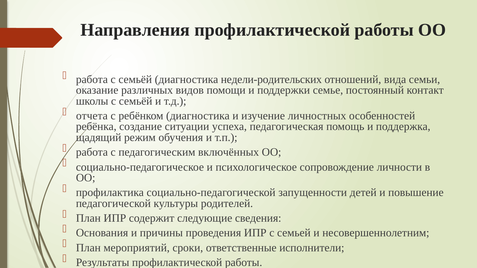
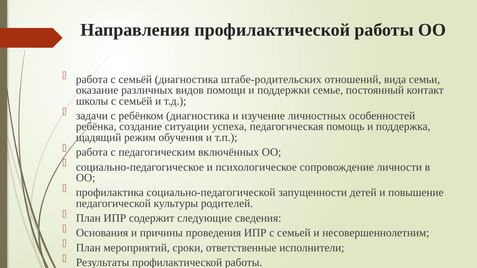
недели-родительских: недели-родительских -> штабе-родительских (271, 80)
отчета: отчета -> задачи (92, 116)
